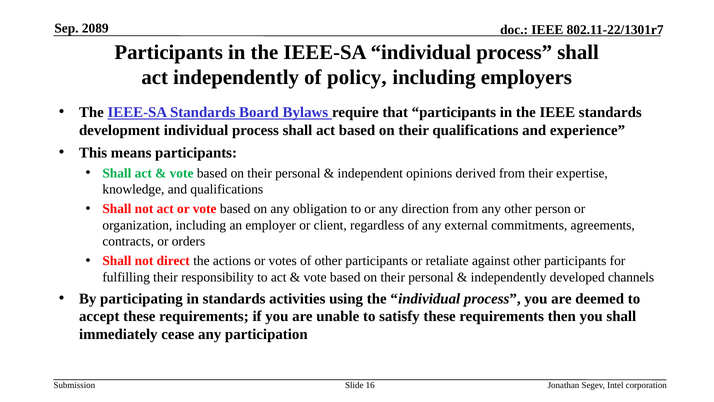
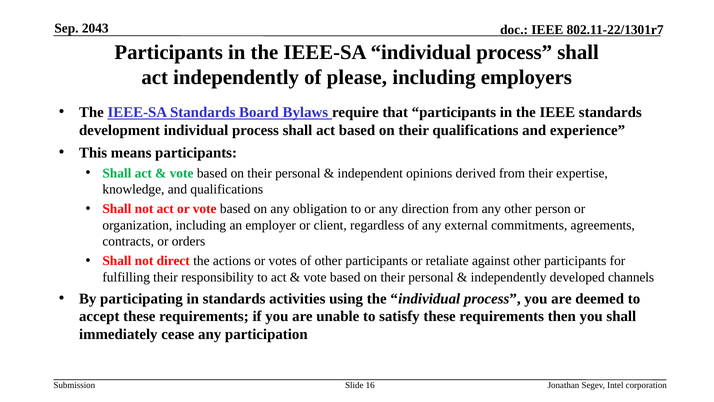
2089: 2089 -> 2043 (95, 28)
policy: policy -> please (357, 77)
